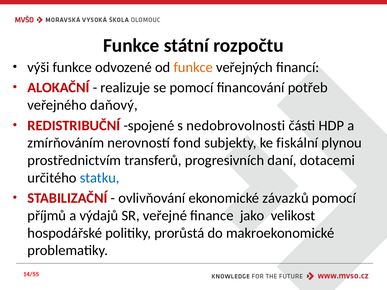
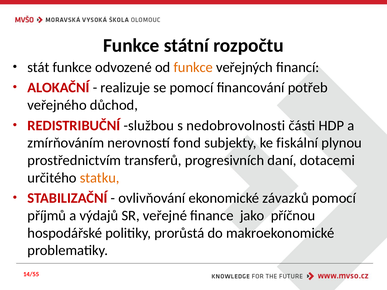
výši: výši -> stát (38, 67)
daňový: daňový -> důchod (114, 105)
spojené: spojené -> službou (149, 126)
statku colour: blue -> orange (100, 178)
velikost: velikost -> příčnou (293, 216)
